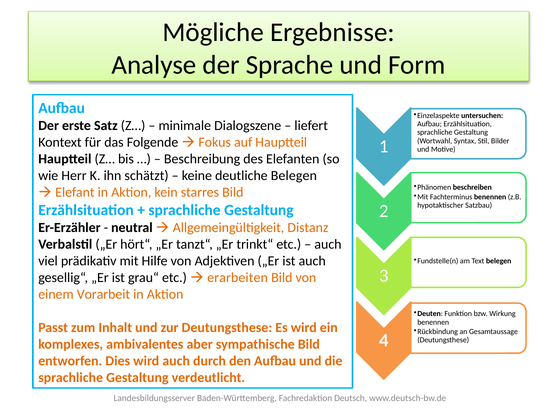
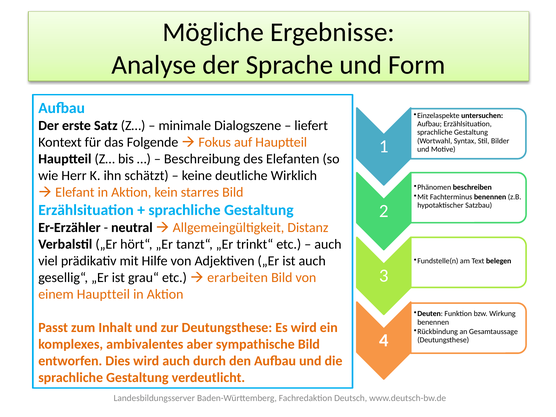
deutliche Belegen: Belegen -> Wirklich (294, 176)
einem Vorarbeit: Vorarbeit -> Hauptteil (103, 294)
